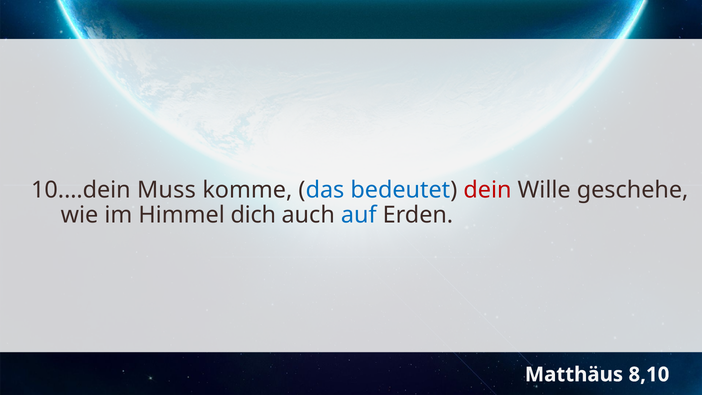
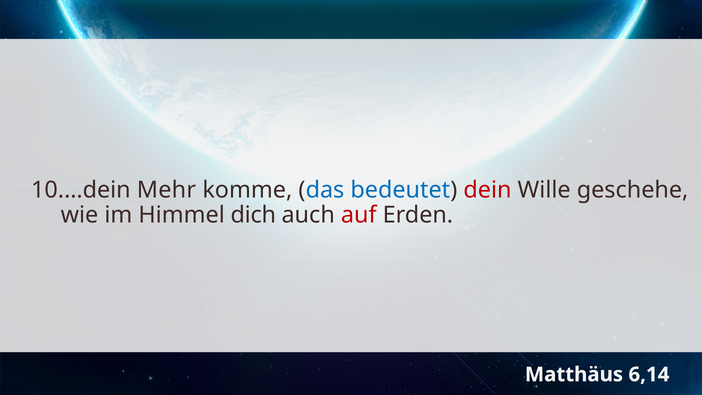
Muss: Muss -> Mehr (166, 190)
auf colour: blue -> red (359, 215)
8,10: 8,10 -> 6,14 (649, 374)
